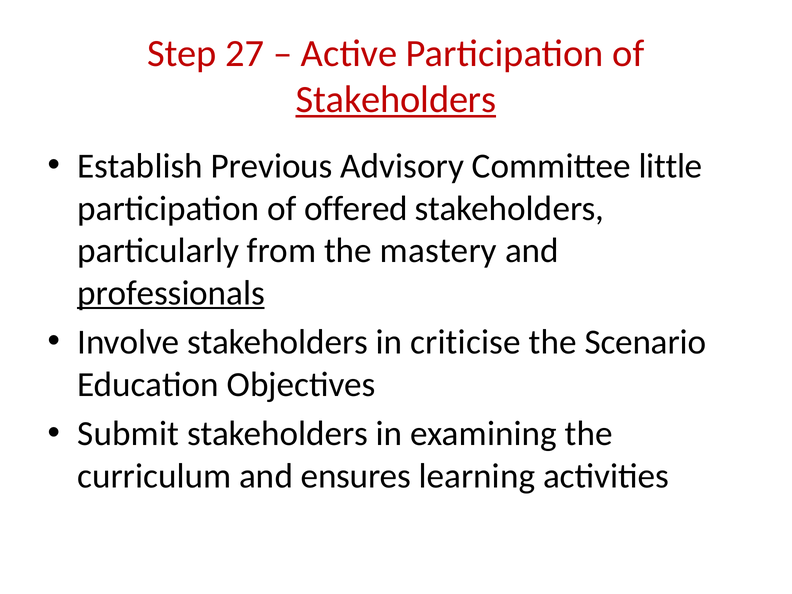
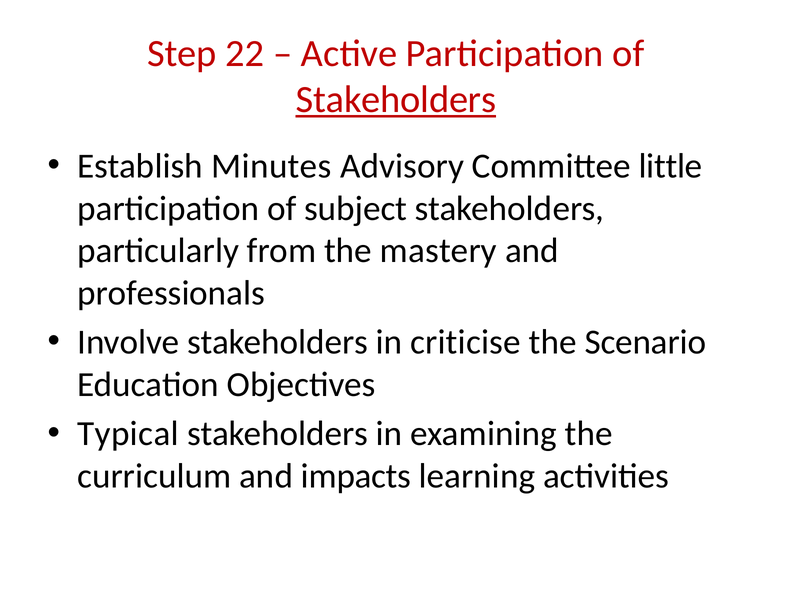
27: 27 -> 22 (245, 54)
Previous: Previous -> Minutes (271, 166)
offered: offered -> subject (356, 208)
professionals underline: present -> none (171, 293)
Submit: Submit -> Typical (128, 434)
ensures: ensures -> impacts (356, 476)
